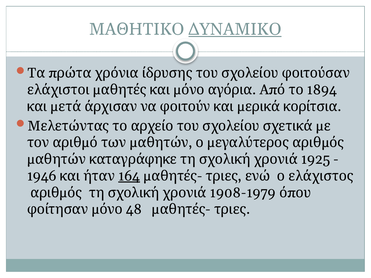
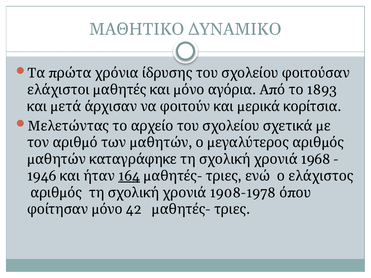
ΔΥΝΑΜΙΚΟ underline: present -> none (235, 29)
1894: 1894 -> 1893 (322, 90)
1925: 1925 -> 1968 (316, 159)
1908-1979: 1908-1979 -> 1908-1978 (243, 193)
48: 48 -> 42 (134, 210)
